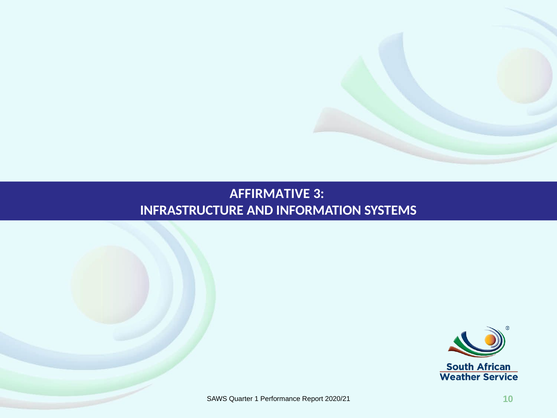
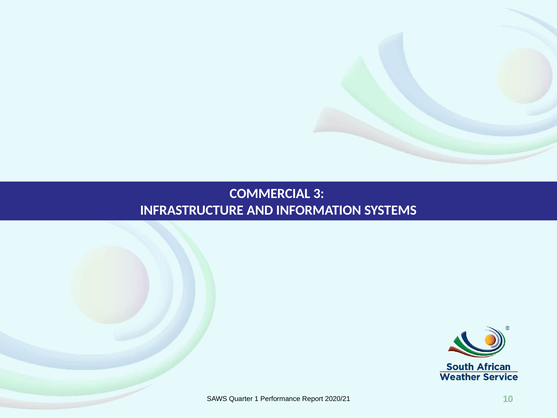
AFFIRMATIVE: AFFIRMATIVE -> COMMERCIAL (270, 193)
